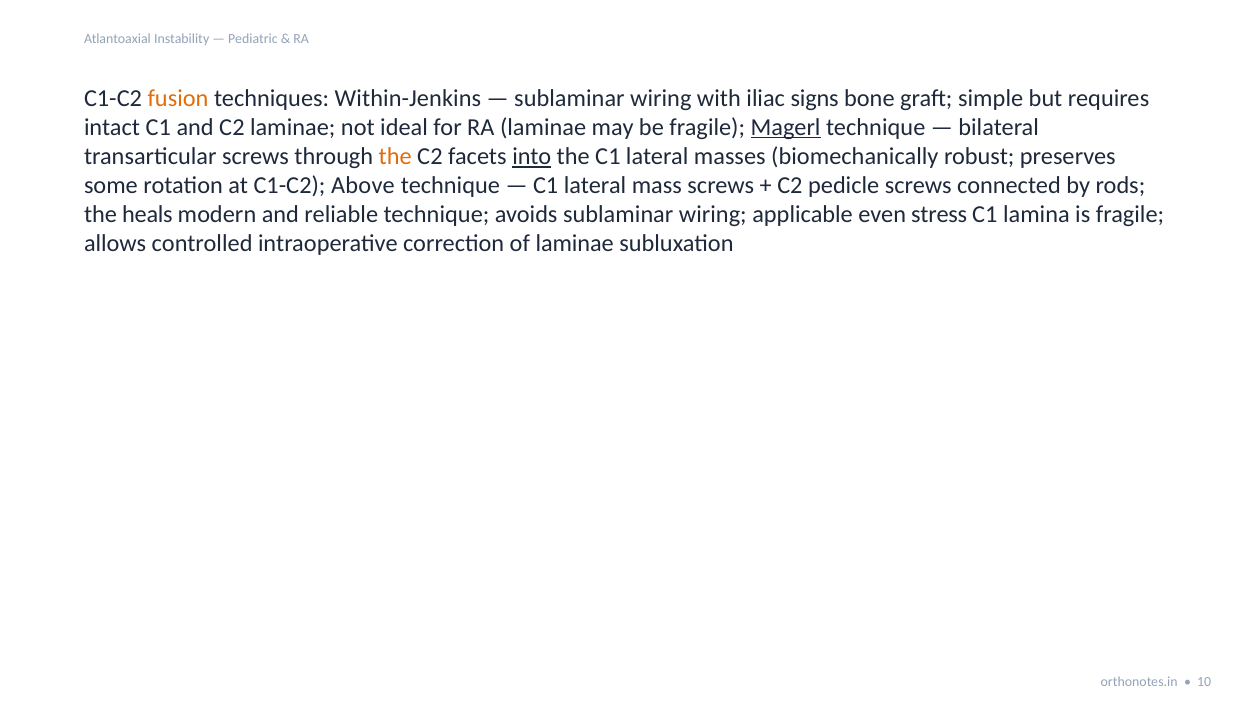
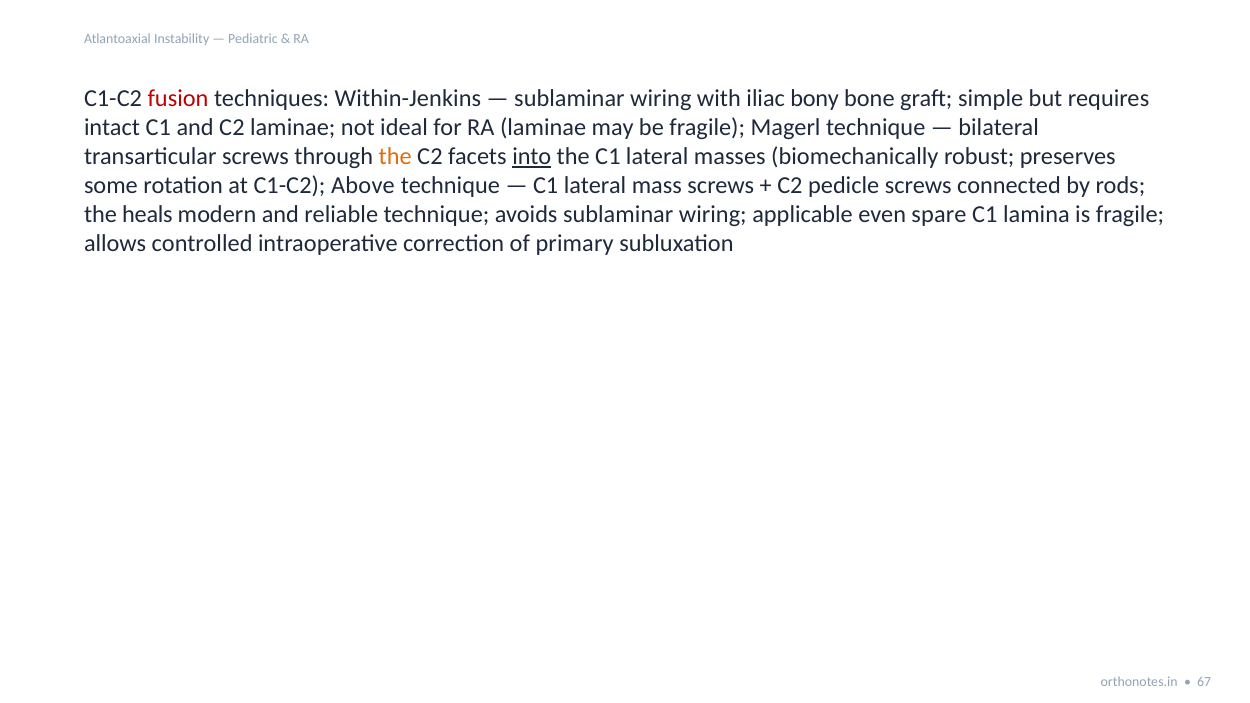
fusion colour: orange -> red (178, 98)
signs: signs -> bony (815, 98)
Magerl underline: present -> none (786, 127)
stress: stress -> spare (939, 215)
of laminae: laminae -> primary (575, 244)
10: 10 -> 67 (1204, 682)
